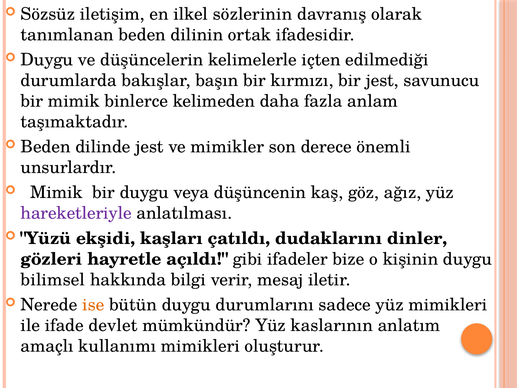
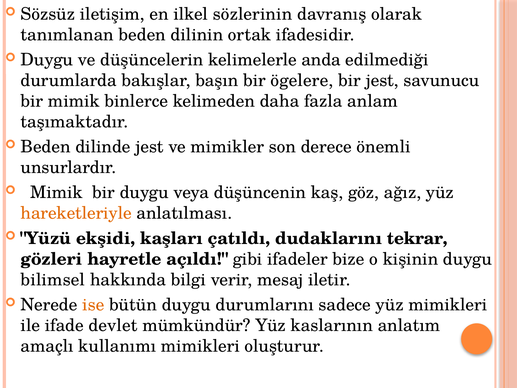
içten: içten -> anda (321, 60)
kırmızı: kırmızı -> ögelere (302, 80)
hareketleriyle colour: purple -> orange (76, 213)
dinler: dinler -> tekrar (417, 238)
